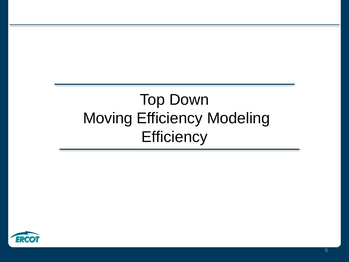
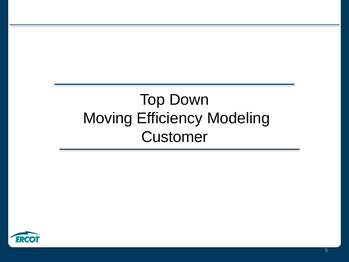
Efficiency: Efficiency -> Customer (175, 137)
